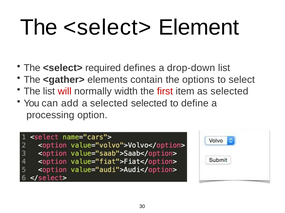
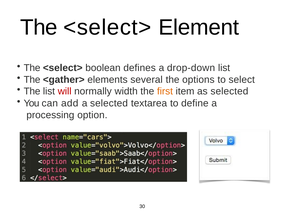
required: required -> boolean (103, 68)
contain: contain -> several (147, 80)
first colour: red -> orange (165, 92)
selected selected: selected -> textarea (149, 104)
